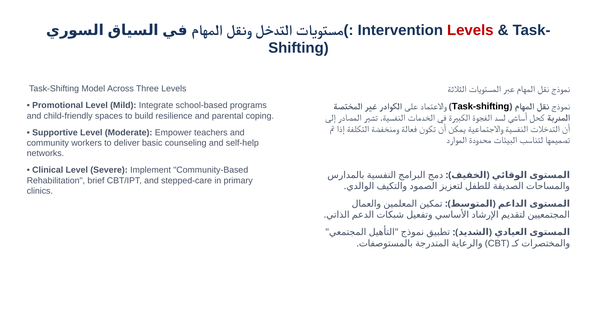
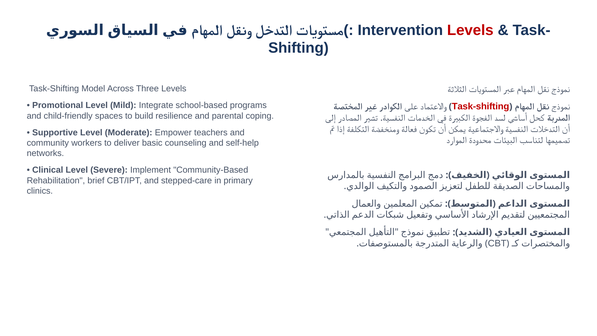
Task-shifting colour: black -> red (481, 106)
